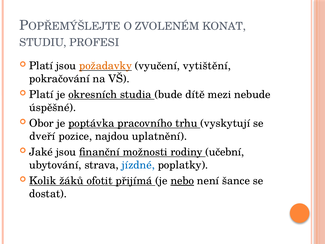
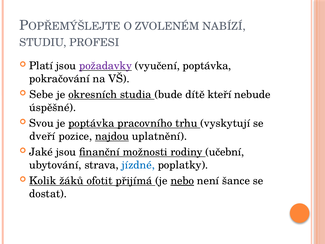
KONAT: KONAT -> NABÍZÍ (224, 26)
požadavky colour: orange -> purple (105, 66)
vyučení vytištění: vytištění -> poptávka (207, 66)
Platí: Platí -> Sebe (41, 94)
mezi: mezi -> kteří (219, 94)
Obor: Obor -> Svou (41, 123)
najdou underline: none -> present (112, 136)
